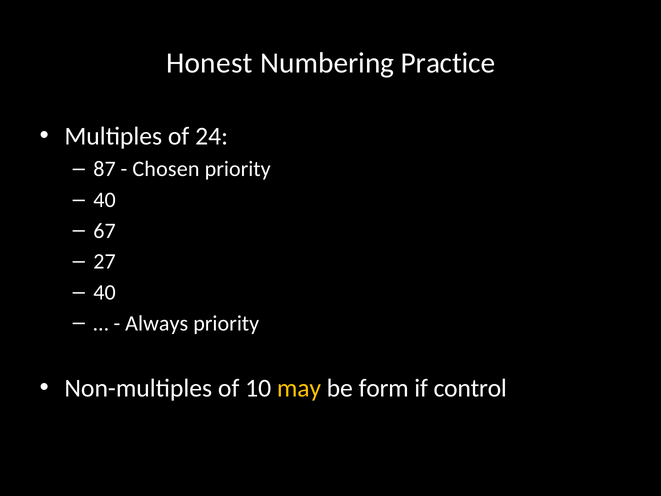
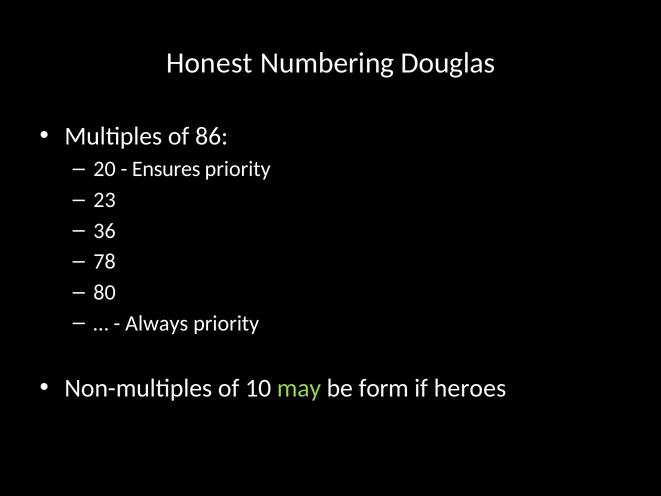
Practice: Practice -> Douglas (448, 63)
24: 24 -> 86 (212, 136)
87: 87 -> 20 (105, 169)
Chosen: Chosen -> Ensures (166, 169)
40: 40 -> 23 (105, 200)
67: 67 -> 36 (105, 231)
27: 27 -> 78 (105, 262)
40: 40 -> 80 (105, 292)
may colour: yellow -> light green (299, 388)
control: control -> heroes (470, 388)
